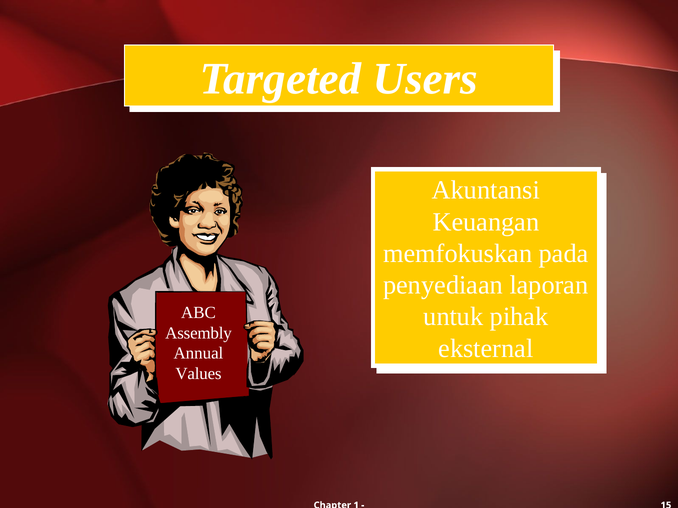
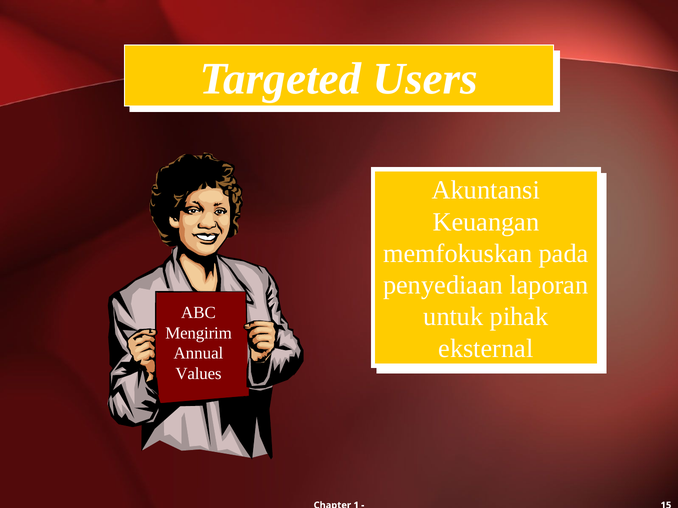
Assembly: Assembly -> Mengirim (199, 333)
